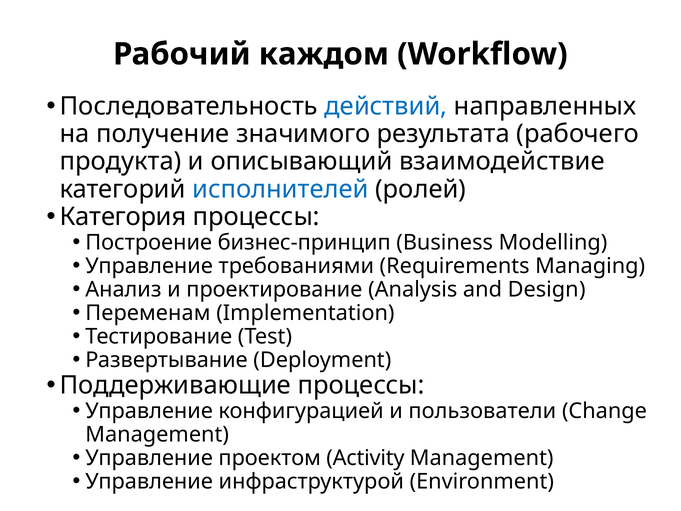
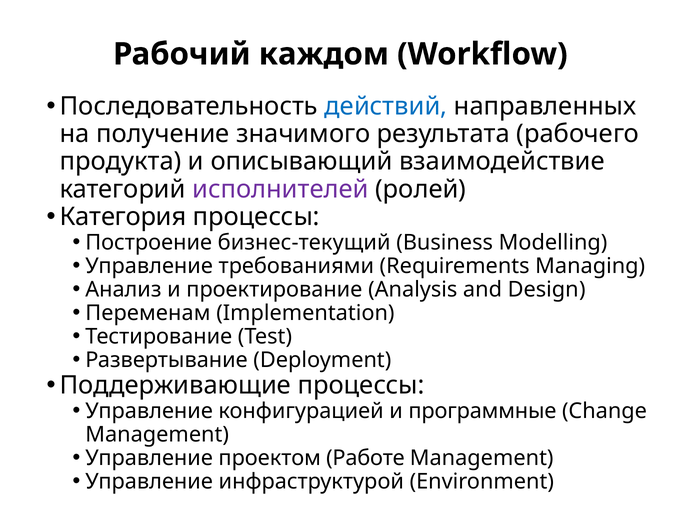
исполнителей colour: blue -> purple (280, 189)
бизнес-принцип: бизнес-принцип -> бизнес-текущий (304, 242)
пользователи: пользователи -> программные (482, 411)
Activity: Activity -> Работе (365, 458)
